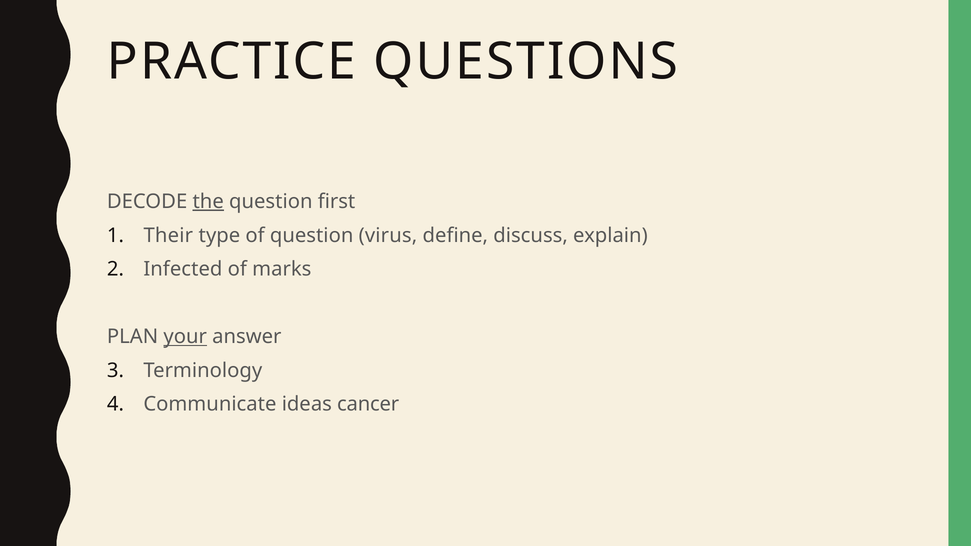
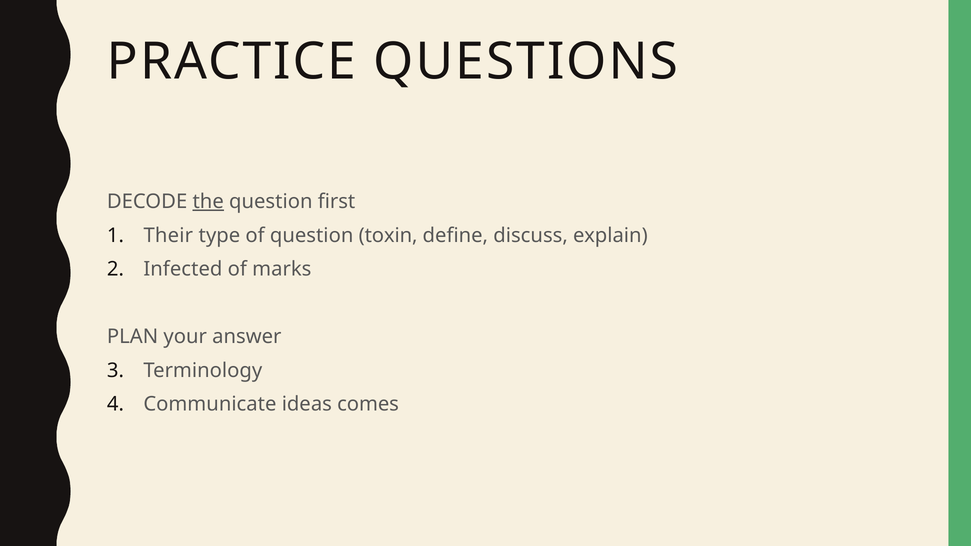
virus: virus -> toxin (388, 235)
your underline: present -> none (185, 337)
cancer: cancer -> comes (368, 404)
